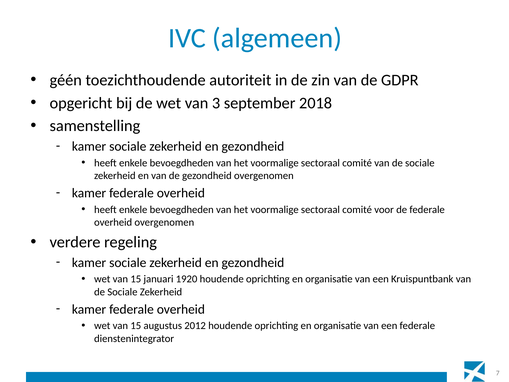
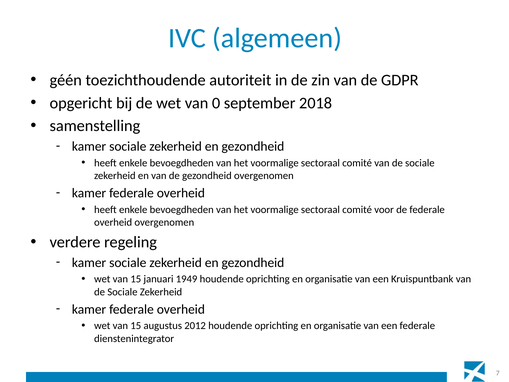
3: 3 -> 0 (216, 103)
1920: 1920 -> 1949 (187, 279)
